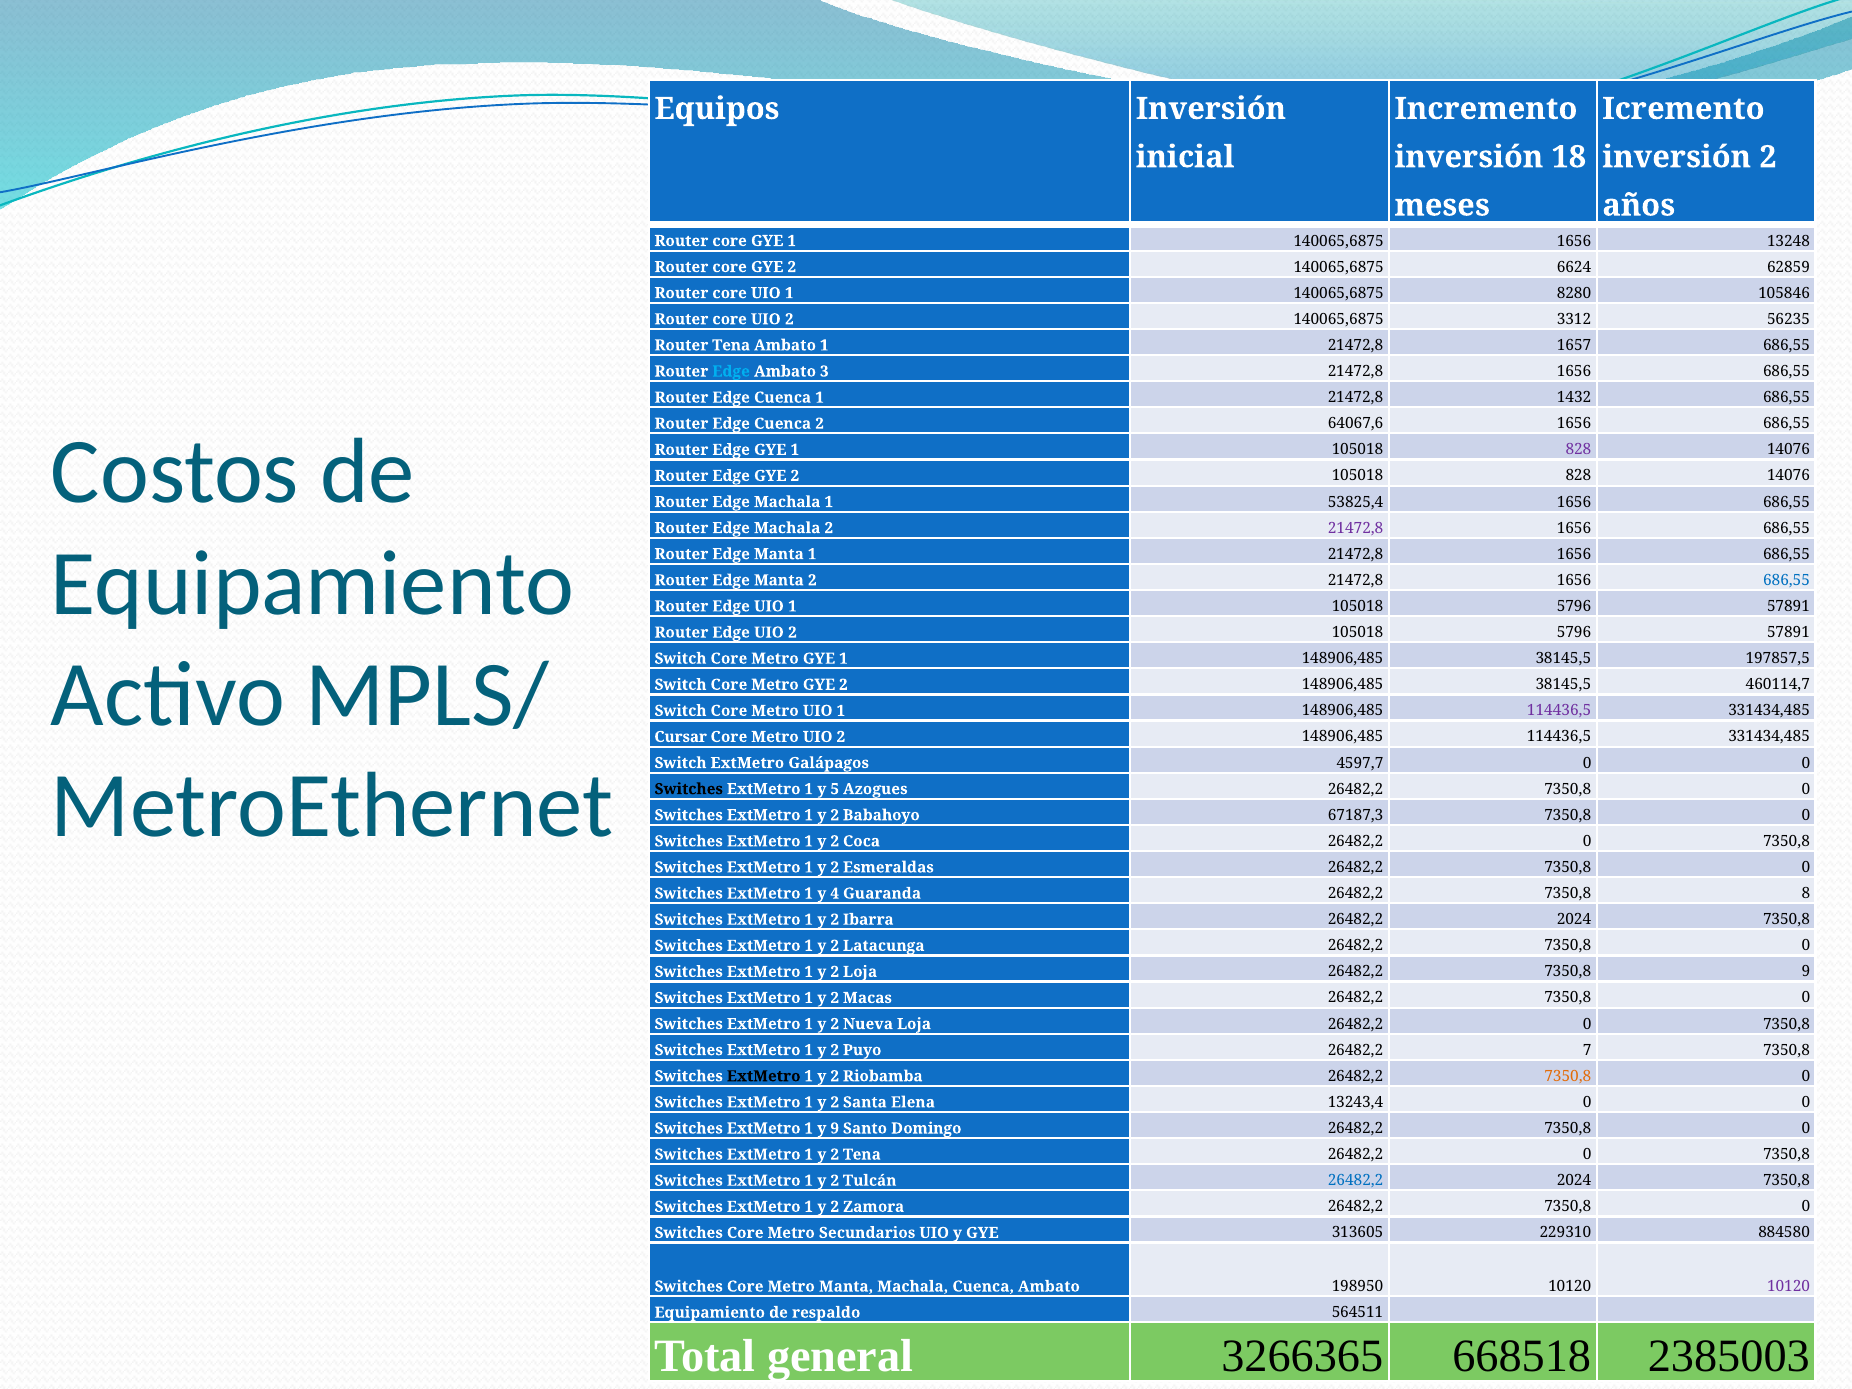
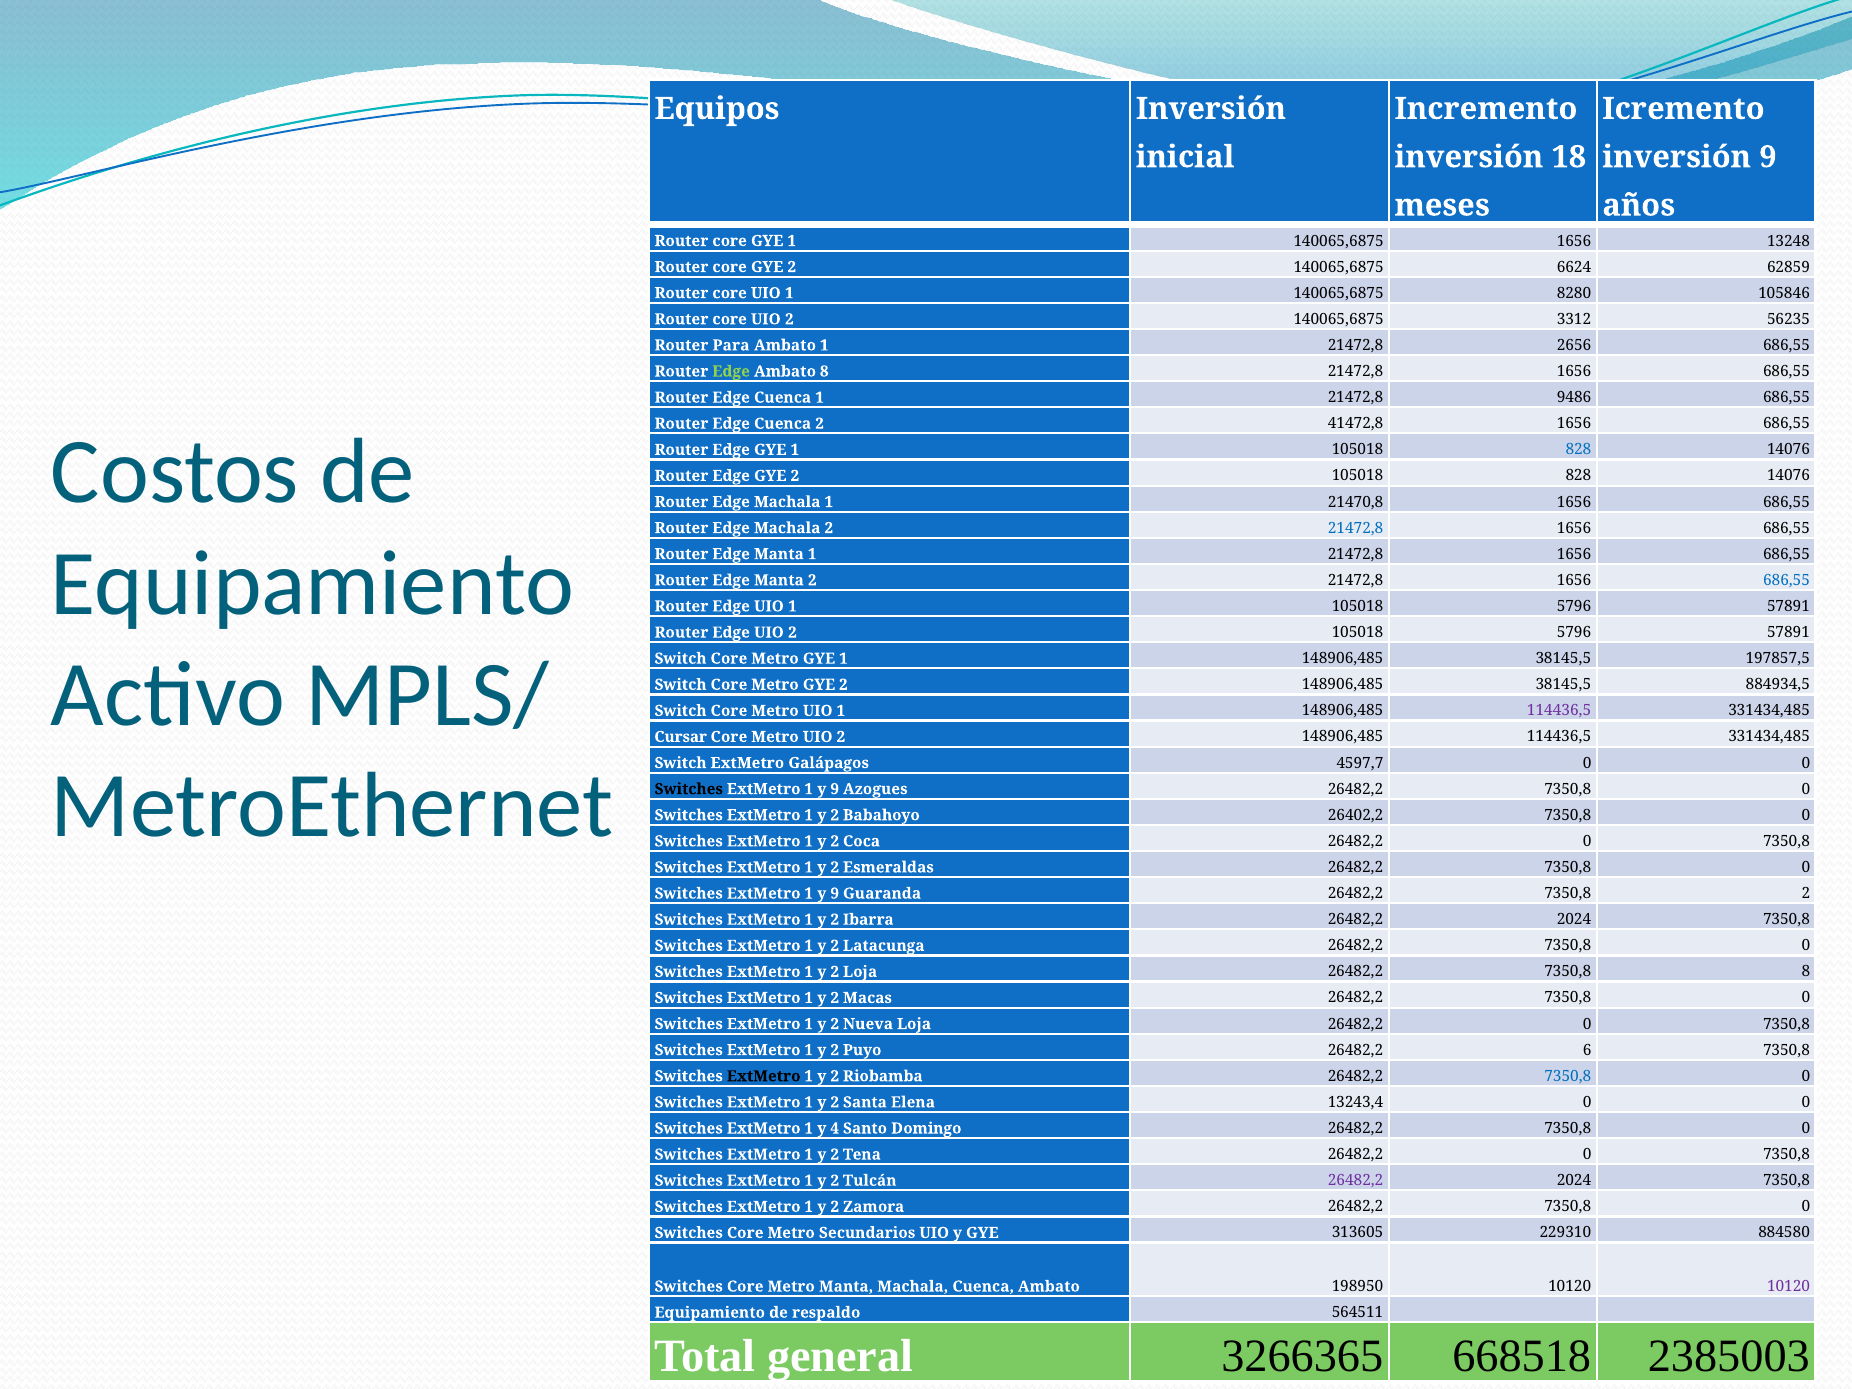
inversión 2: 2 -> 9 (1768, 157)
Router Tena: Tena -> Para (731, 345)
1657: 1657 -> 2656 (1574, 345)
Edge colour: light blue -> light green (731, 371)
Ambato 3: 3 -> 8 (824, 371)
1432: 1432 -> 9486 (1574, 398)
64067,6: 64067,6 -> 41472,8 (1356, 424)
828 colour: purple -> blue (1578, 450)
53825,4: 53825,4 -> 21470,8 (1356, 502)
21472,8 colour: purple -> blue (1356, 528)
460114,7: 460114,7 -> 884934,5 (1778, 685)
5: 5 -> 9 (835, 789)
67187,3: 67187,3 -> 26402,2 (1356, 815)
4: 4 -> 9 (835, 893)
7350,8 8: 8 -> 2 (1806, 893)
7350,8 9: 9 -> 8 (1806, 972)
7: 7 -> 6 (1587, 1050)
7350,8 colour: orange -> blue (1568, 1076)
y 9: 9 -> 4 (835, 1128)
26482,2 colour: blue -> purple (1356, 1181)
